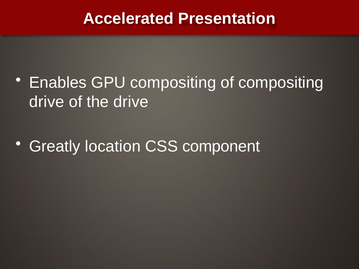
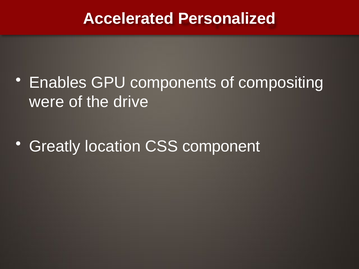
Presentation: Presentation -> Personalized (227, 19)
GPU compositing: compositing -> components (173, 83)
drive: drive -> were (47, 102)
